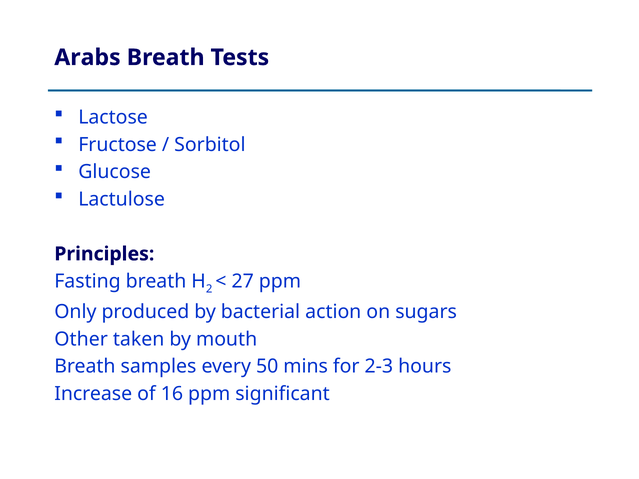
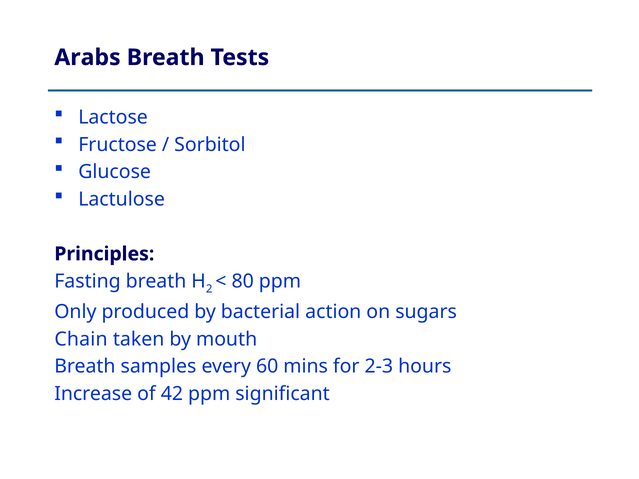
27: 27 -> 80 (243, 281)
Other: Other -> Chain (81, 339)
50: 50 -> 60 (267, 367)
16: 16 -> 42 (172, 394)
